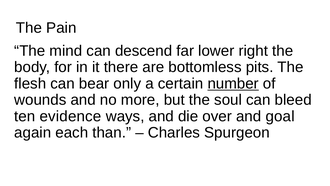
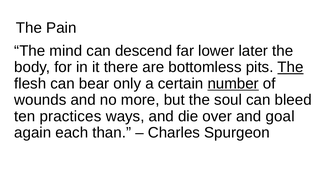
right: right -> later (253, 51)
The underline: none -> present (290, 67)
evidence: evidence -> practices (70, 116)
